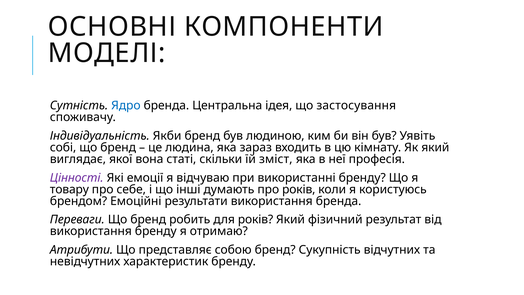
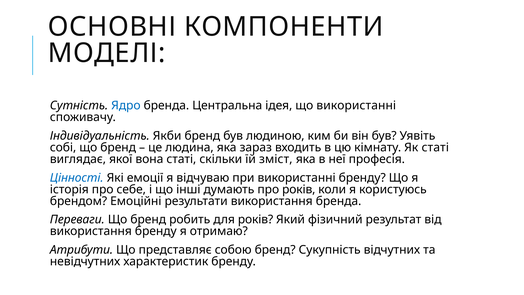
що застосування: застосування -> використанні (356, 106)
Як який: який -> статі (435, 147)
Цінності colour: purple -> blue (77, 178)
товару: товару -> історія (69, 189)
